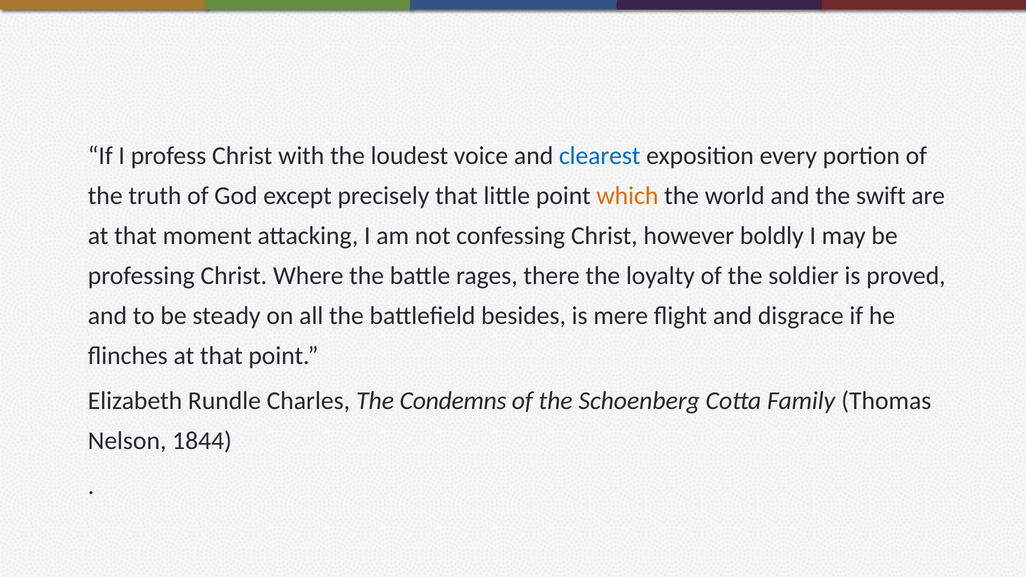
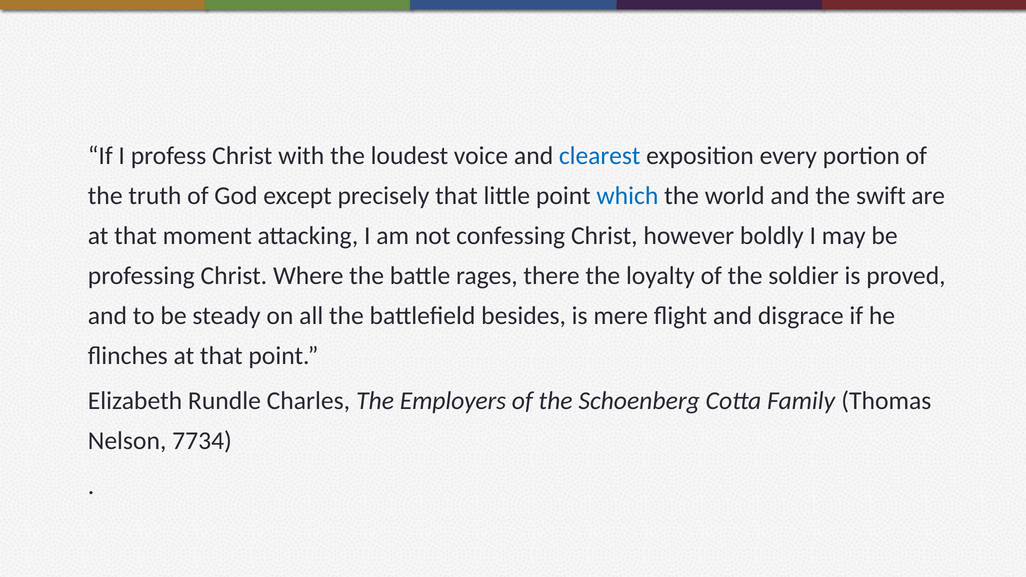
which colour: orange -> blue (627, 196)
Condemns: Condemns -> Employers (453, 401)
1844: 1844 -> 7734 (202, 441)
